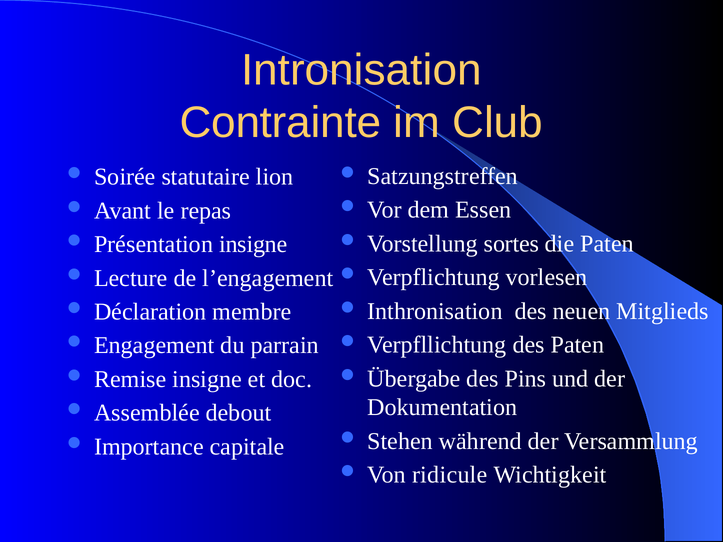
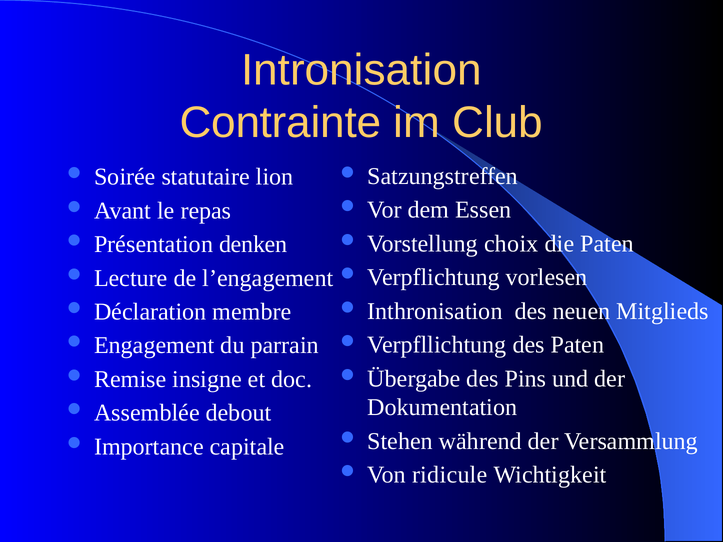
sortes: sortes -> choix (511, 244)
Présentation insigne: insigne -> denken (253, 244)
